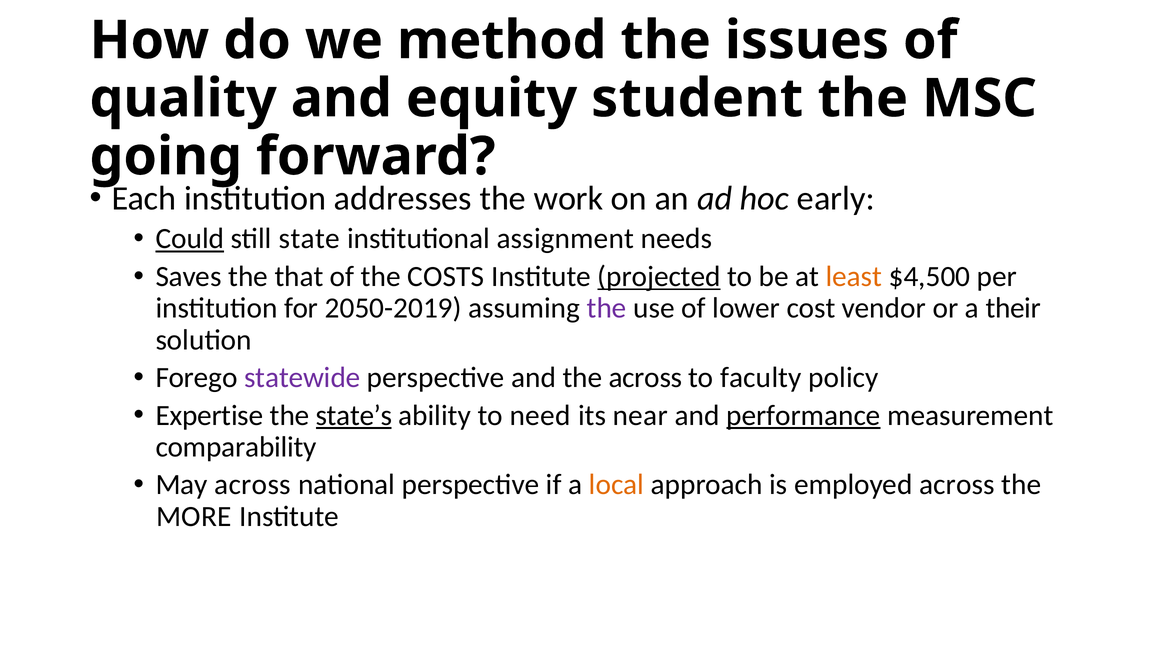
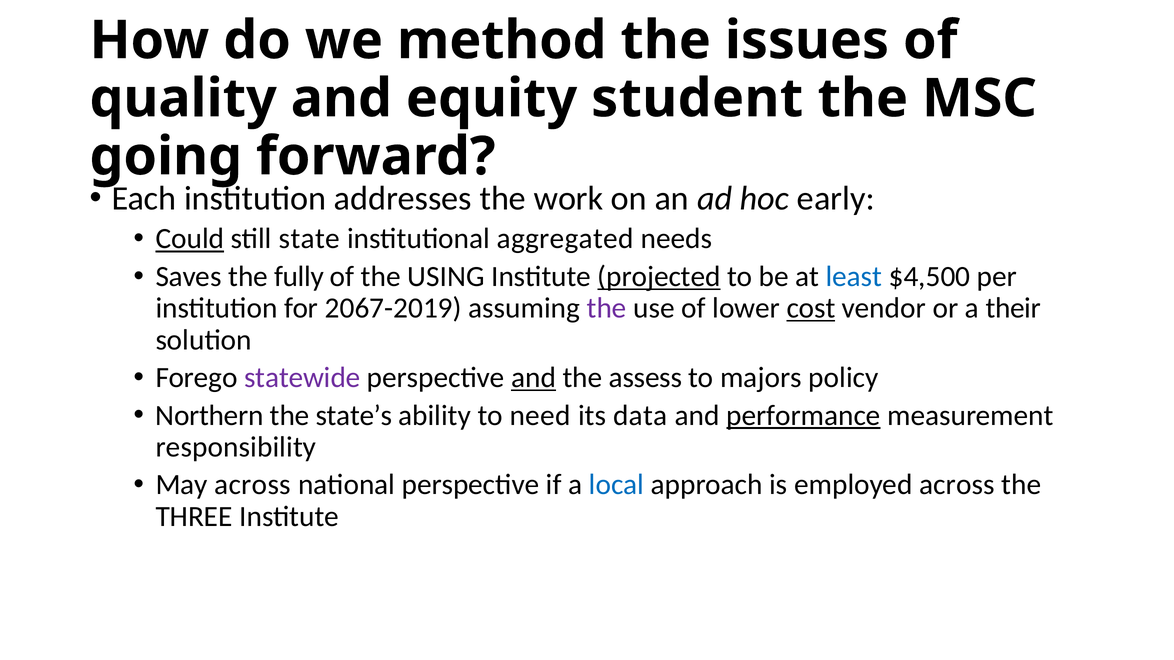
assignment: assignment -> aggregated (565, 239)
that: that -> fully (299, 277)
COSTS: COSTS -> USING (446, 277)
least colour: orange -> blue (854, 277)
2050-2019: 2050-2019 -> 2067-2019 (393, 308)
cost underline: none -> present (811, 308)
and underline: none -> present (534, 378)
the across: across -> assess (645, 378)
faculty: faculty -> majors (761, 378)
Expertise: Expertise -> Northern (209, 416)
state’s underline: present -> none (354, 416)
near: near -> data (640, 416)
comparability: comparability -> responsibility (236, 447)
local colour: orange -> blue (617, 485)
MORE: MORE -> THREE (194, 517)
